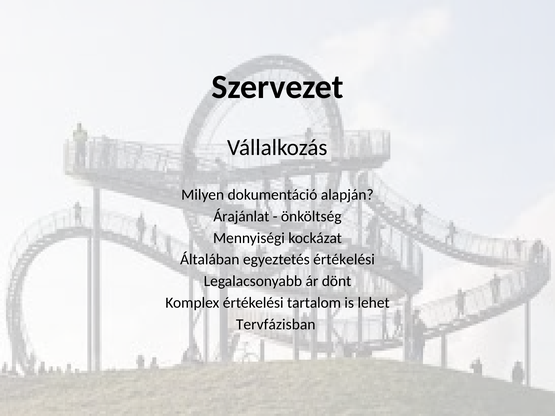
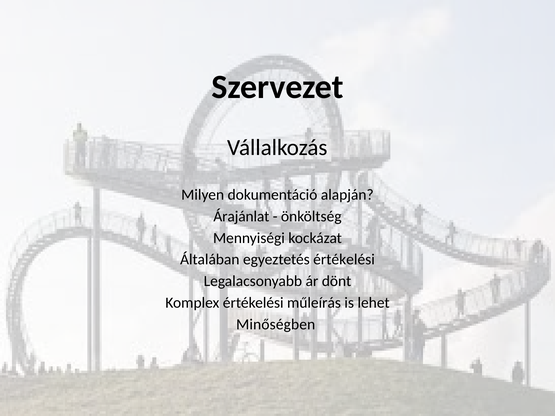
tartalom: tartalom -> műleírás (314, 303)
Tervfázisban: Tervfázisban -> Minőségben (276, 325)
